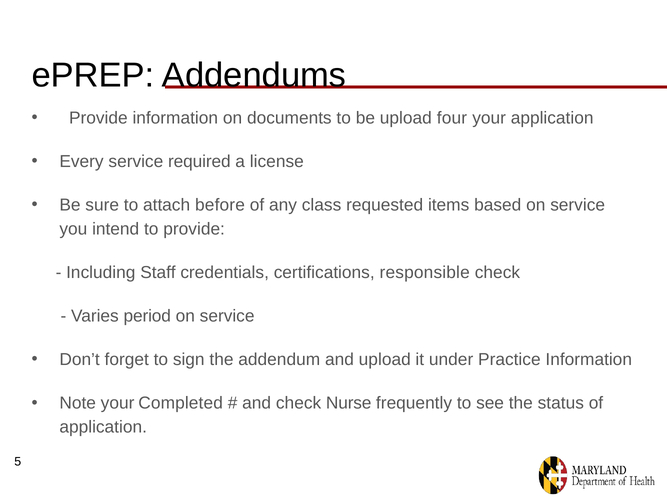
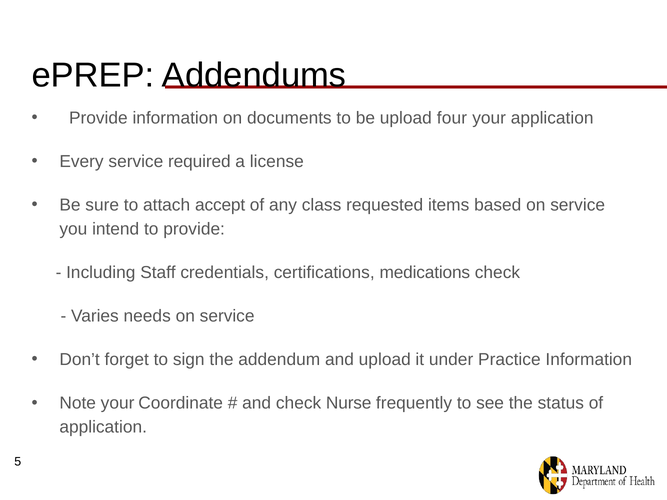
before: before -> accept (220, 205)
responsible: responsible -> medications (425, 273)
period: period -> needs (147, 316)
Completed: Completed -> Coordinate (181, 403)
